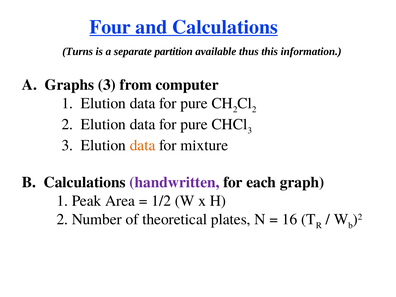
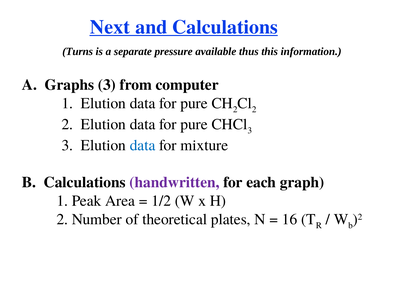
Four: Four -> Next (110, 27)
partition: partition -> pressure (174, 52)
data colour: orange -> blue (143, 145)
